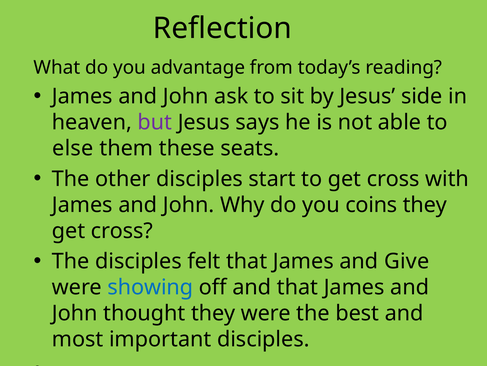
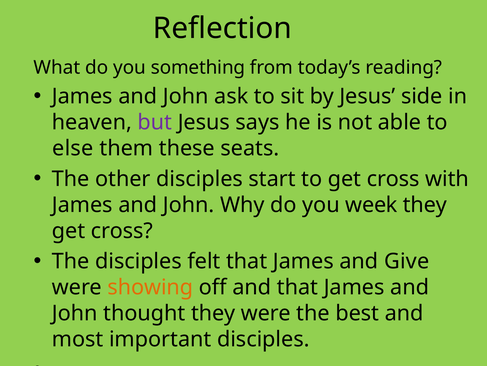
advantage: advantage -> something (198, 67)
coins: coins -> week (371, 204)
showing colour: blue -> orange (150, 287)
